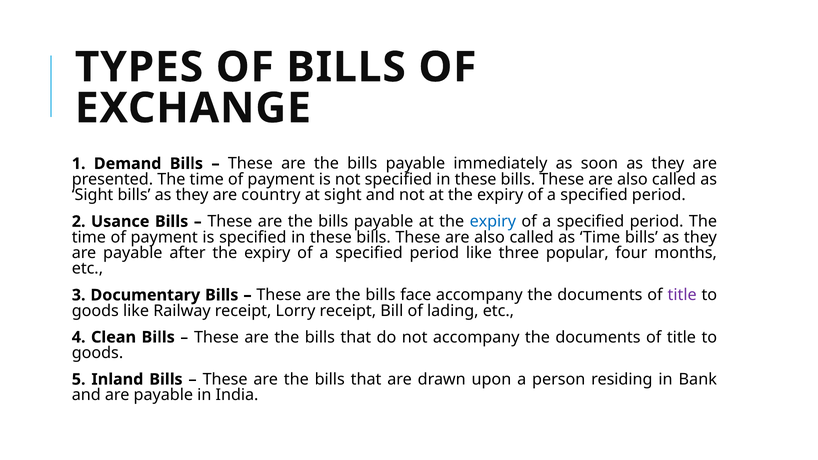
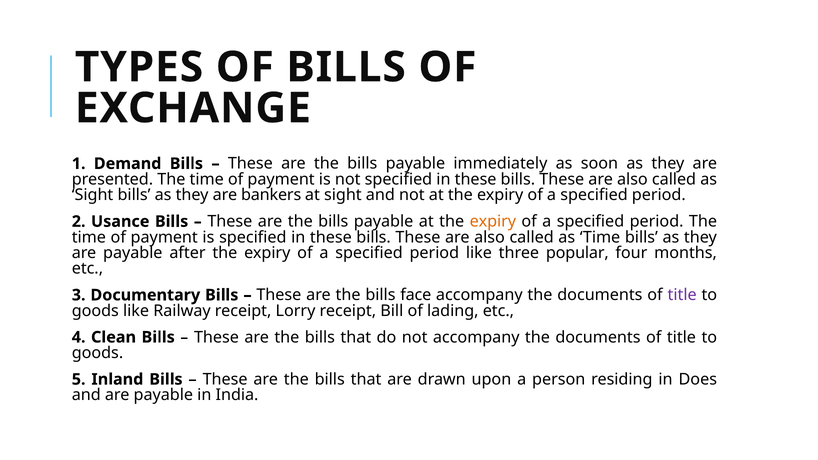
country: country -> bankers (271, 195)
expiry colour: blue -> orange (493, 222)
Bank: Bank -> Does (698, 379)
